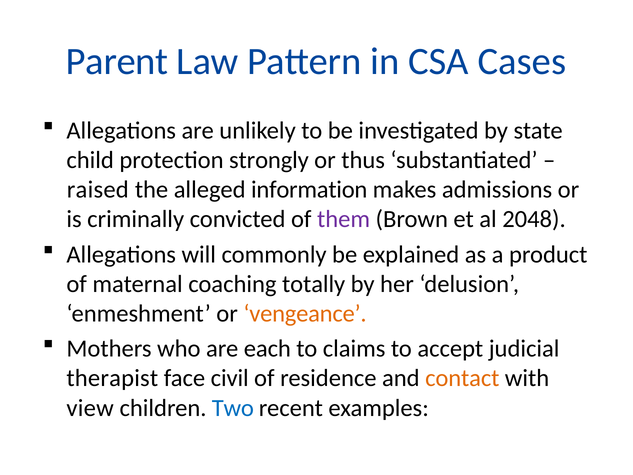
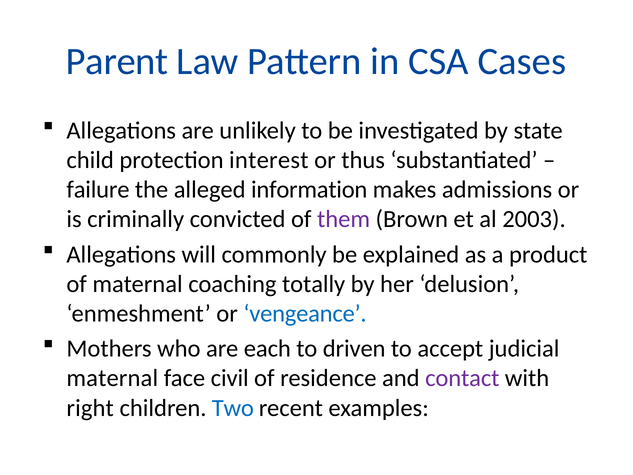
strongly: strongly -> interest (269, 160)
raised: raised -> failure (98, 190)
2048: 2048 -> 2003 (534, 219)
vengeance colour: orange -> blue (305, 313)
claims: claims -> driven (354, 349)
therapist: therapist -> maternal (112, 378)
contact colour: orange -> purple (462, 378)
view: view -> right (90, 408)
